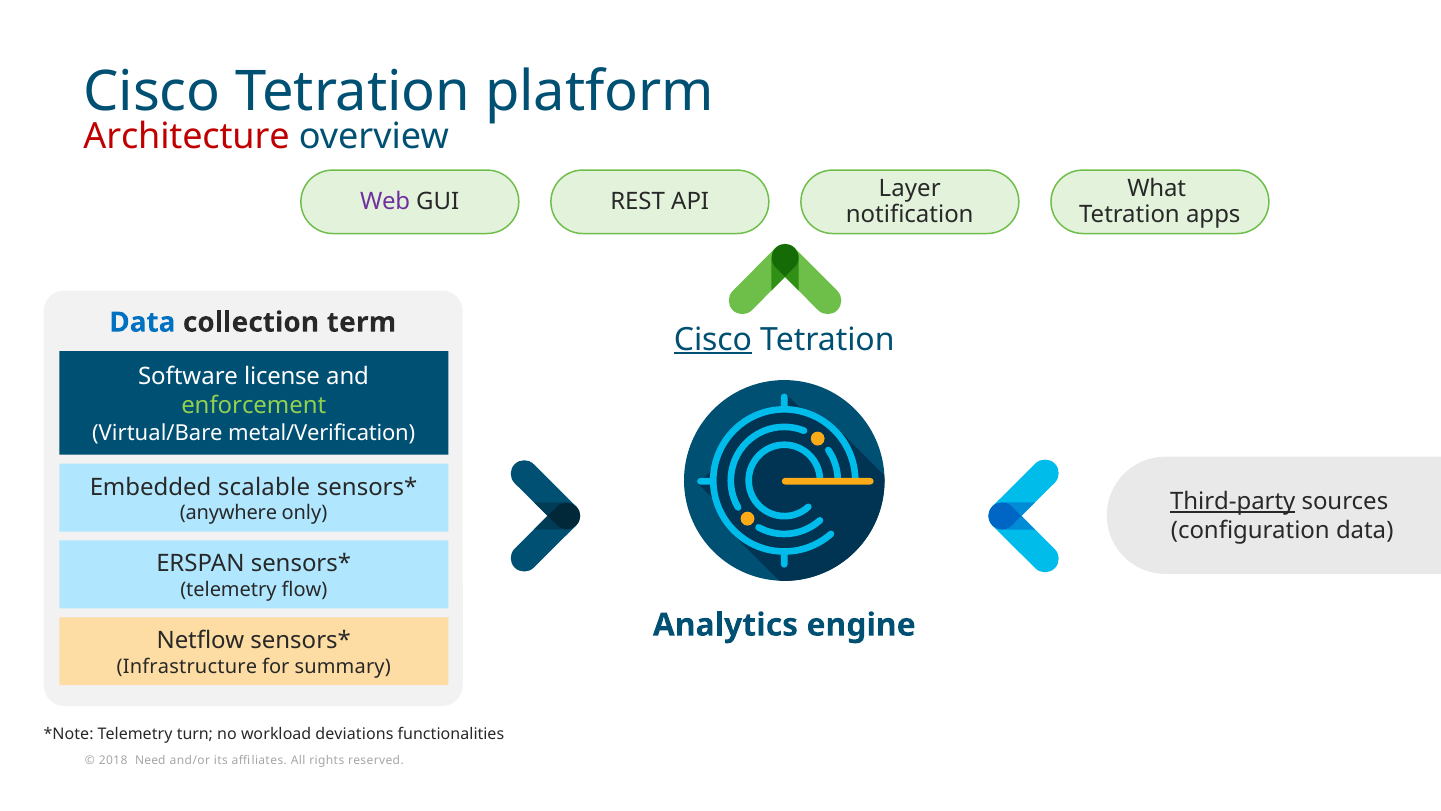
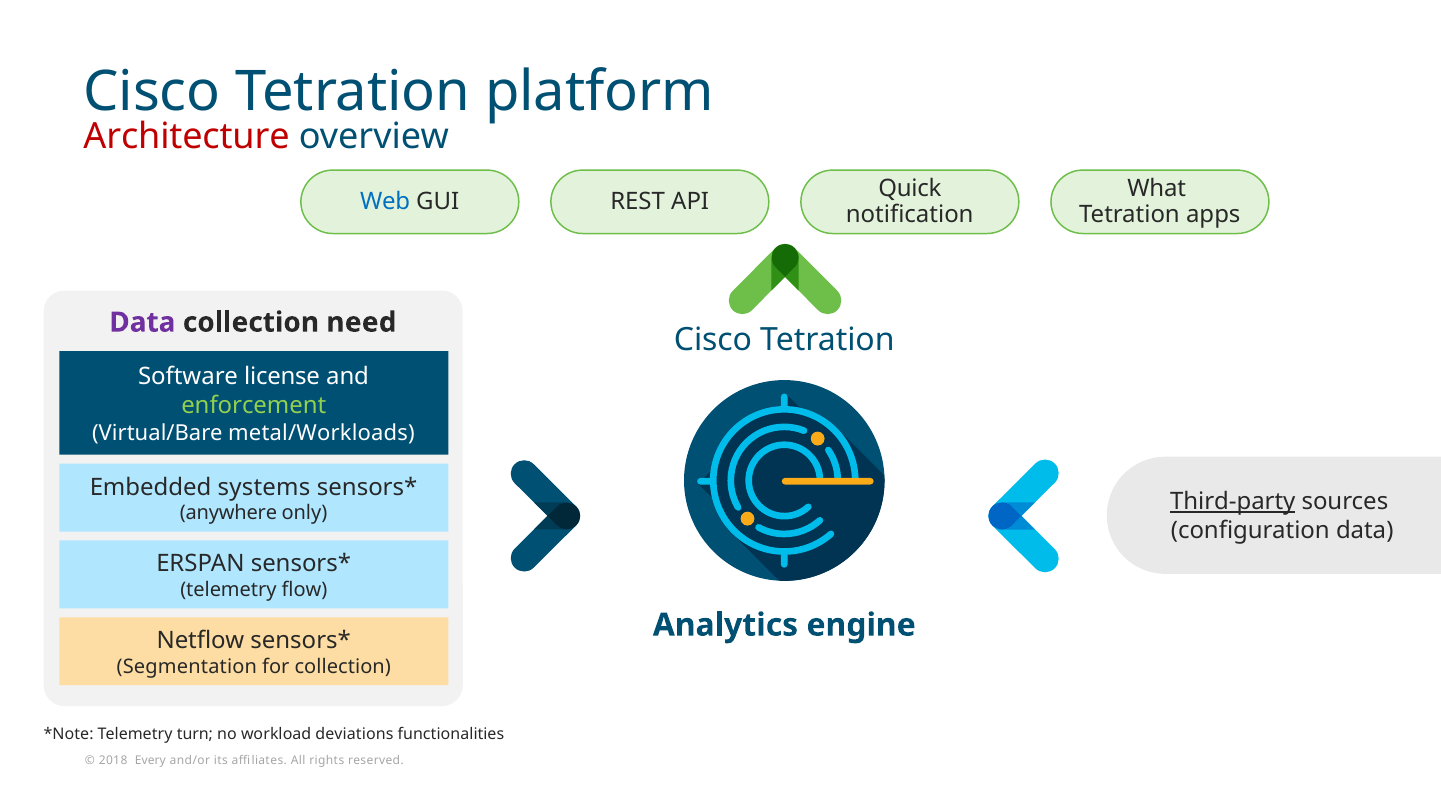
Layer: Layer -> Quick (910, 189)
Web colour: purple -> blue (385, 202)
Data colour: blue -> purple (142, 322)
term: term -> need (361, 322)
Cisco underline: present -> none (713, 339)
metal/Verification: metal/Verification -> metal/Workloads (322, 433)
scalable: scalable -> systems (264, 487)
Infrastructure: Infrastructure -> Segmentation (187, 667)
for summary: summary -> collection (343, 667)
Need: Need -> Every (150, 760)
